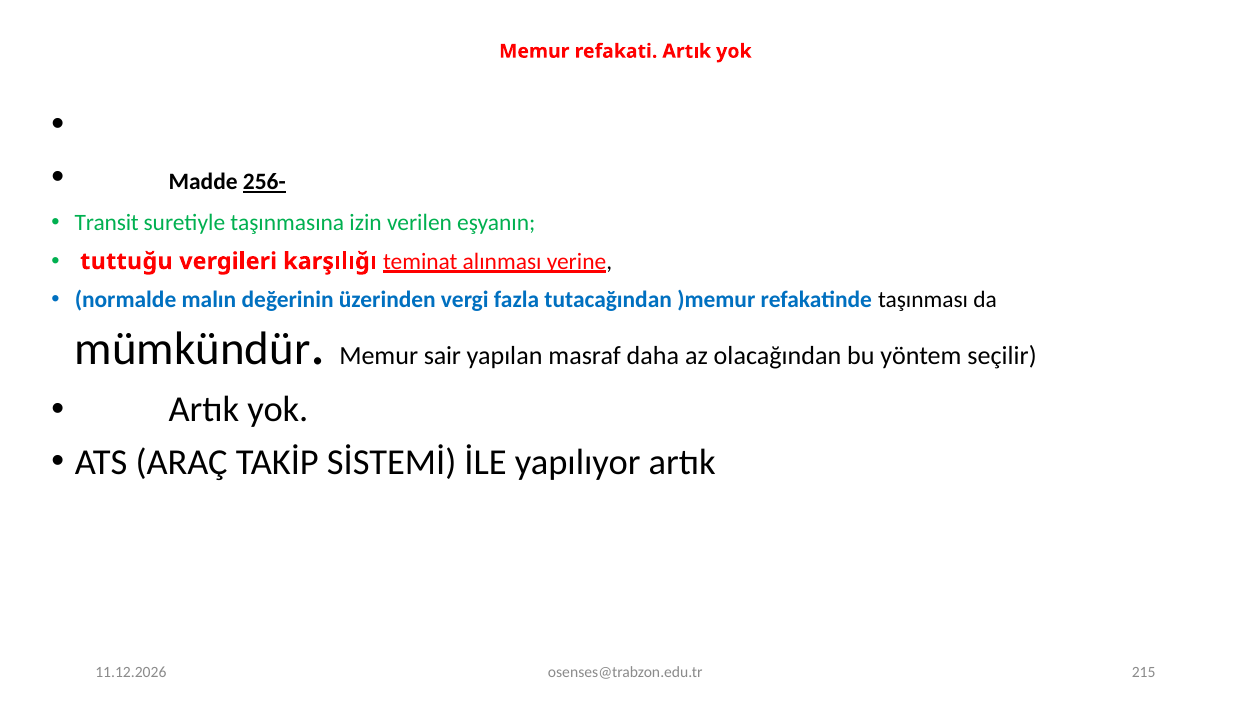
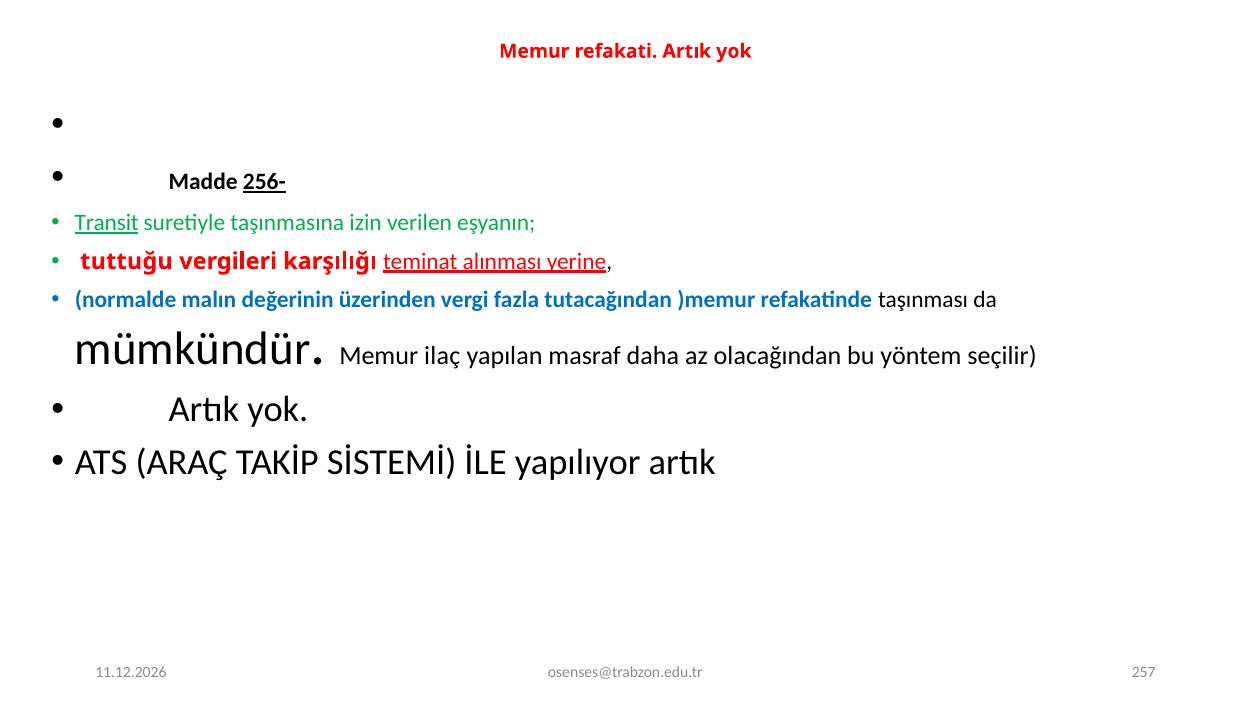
Transit underline: none -> present (107, 223)
sair: sair -> ilaç (442, 355)
215: 215 -> 257 (1144, 672)
